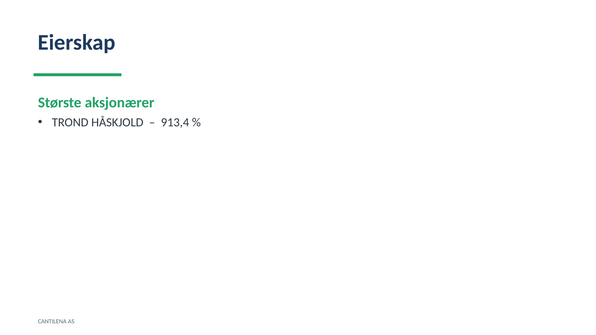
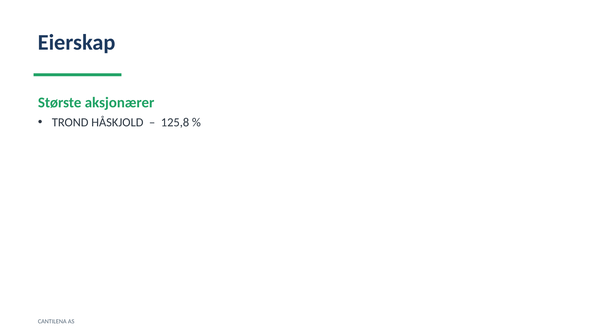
913,4: 913,4 -> 125,8 (175, 123)
